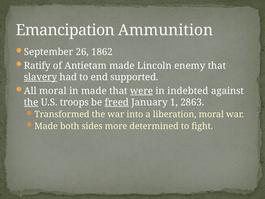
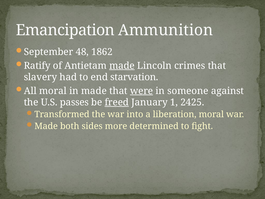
26: 26 -> 48 (82, 52)
made underline: none -> present (122, 66)
enemy: enemy -> crimes (190, 66)
slavery underline: present -> none (40, 77)
supported: supported -> starvation (134, 77)
indebted: indebted -> someone (188, 91)
the underline: present -> none (31, 102)
troops: troops -> passes (74, 102)
2863: 2863 -> 2425 (192, 102)
